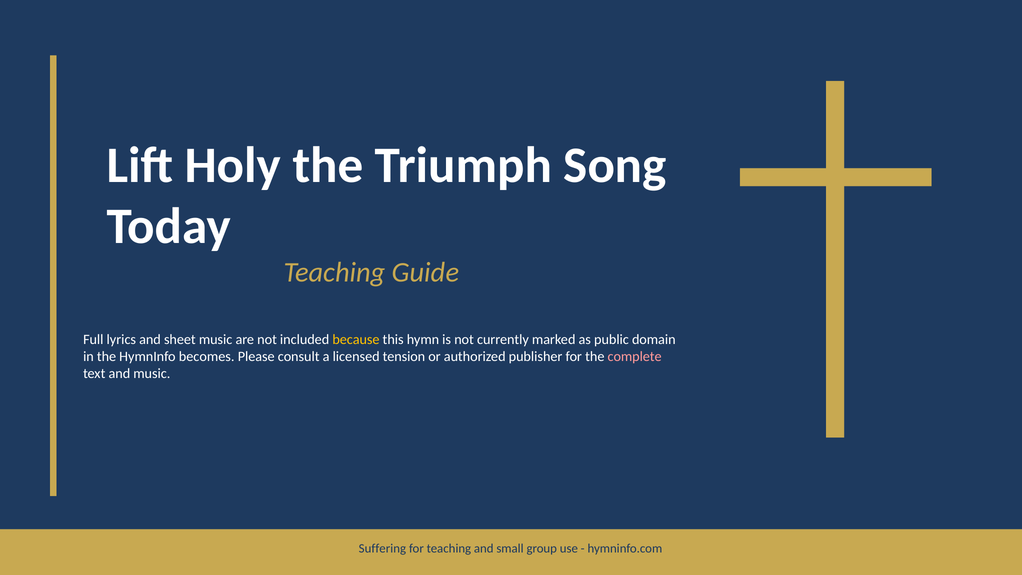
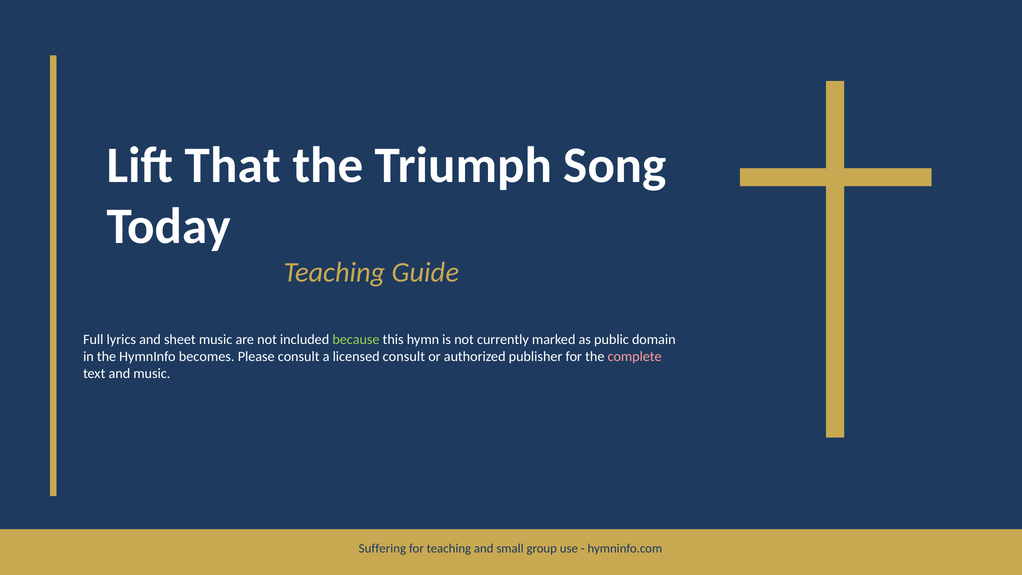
Holy: Holy -> That (233, 165)
because colour: yellow -> light green (356, 339)
licensed tension: tension -> consult (404, 357)
